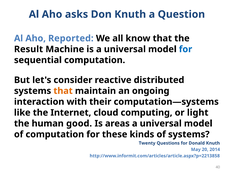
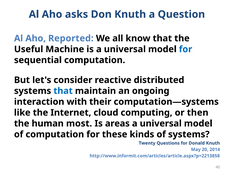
Result: Result -> Useful (29, 49)
that colour: orange -> blue (63, 91)
light: light -> then (198, 113)
good: good -> most (79, 124)
